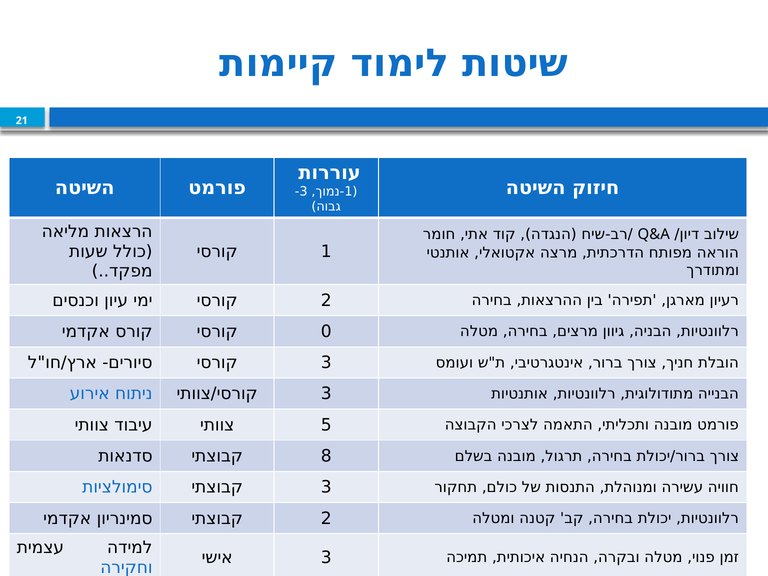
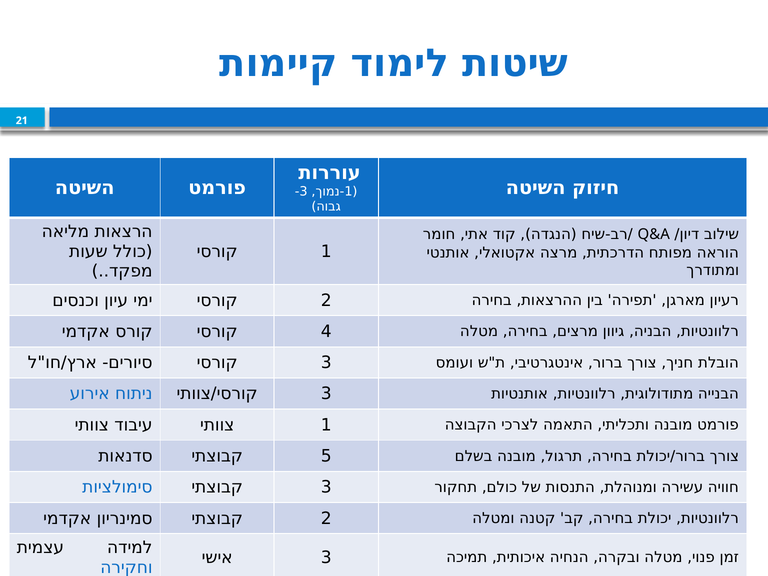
0: 0 -> 4 (326, 332)
5: 5 -> 1 (326, 425)
8: 8 -> 5 (326, 456)
